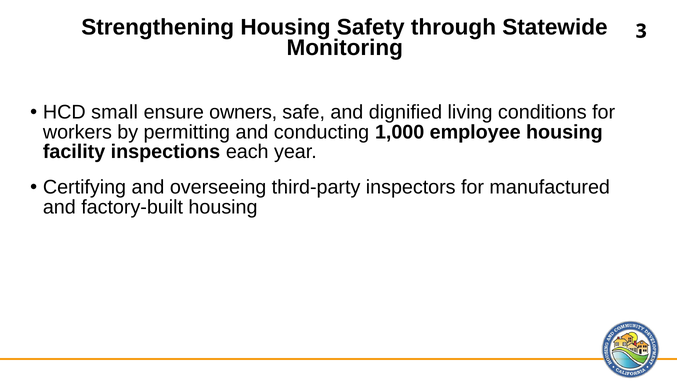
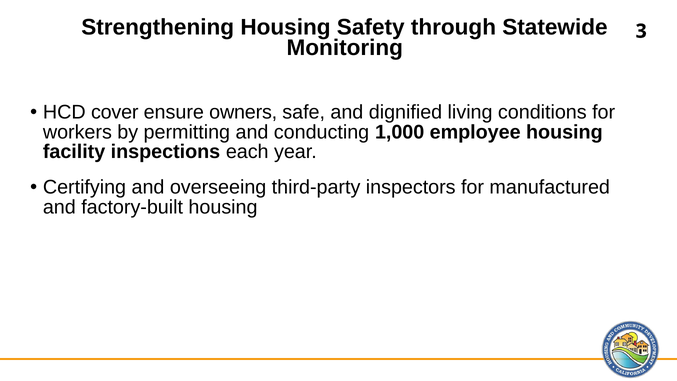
small: small -> cover (115, 112)
